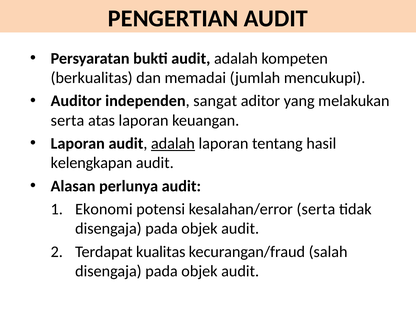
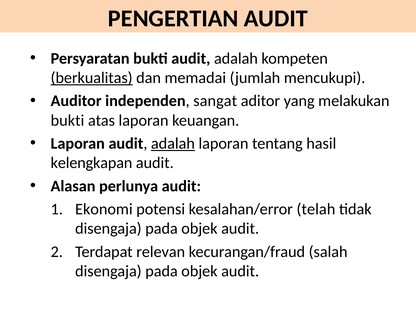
berkualitas underline: none -> present (92, 78)
serta: serta -> bukti (67, 120)
kesalahan/error serta: serta -> telah (316, 209)
kualitas: kualitas -> relevan (161, 252)
